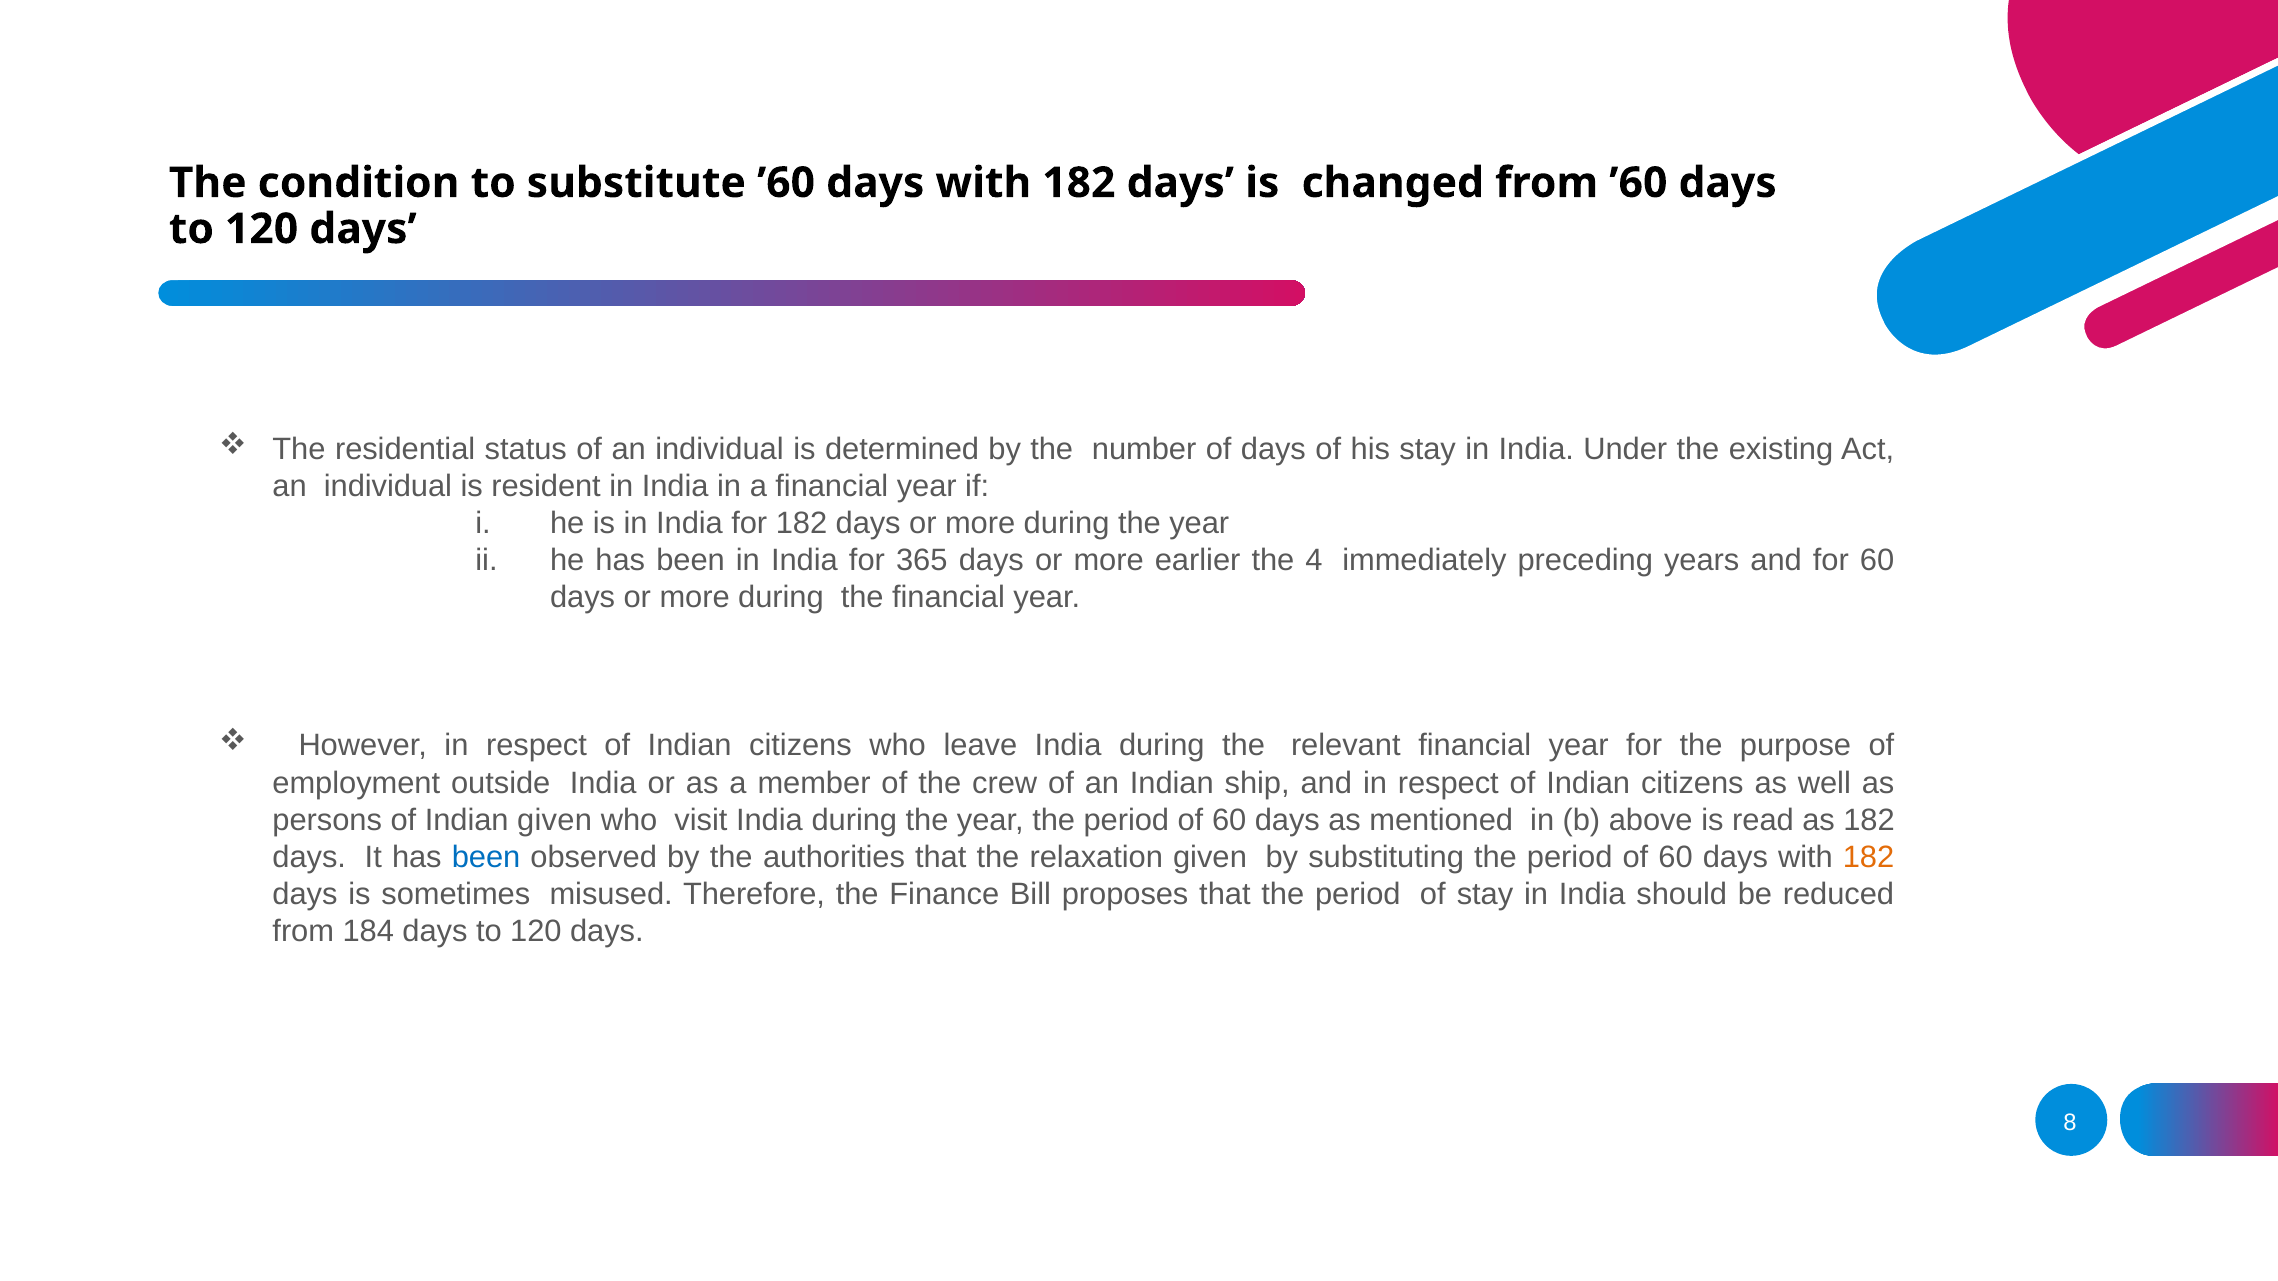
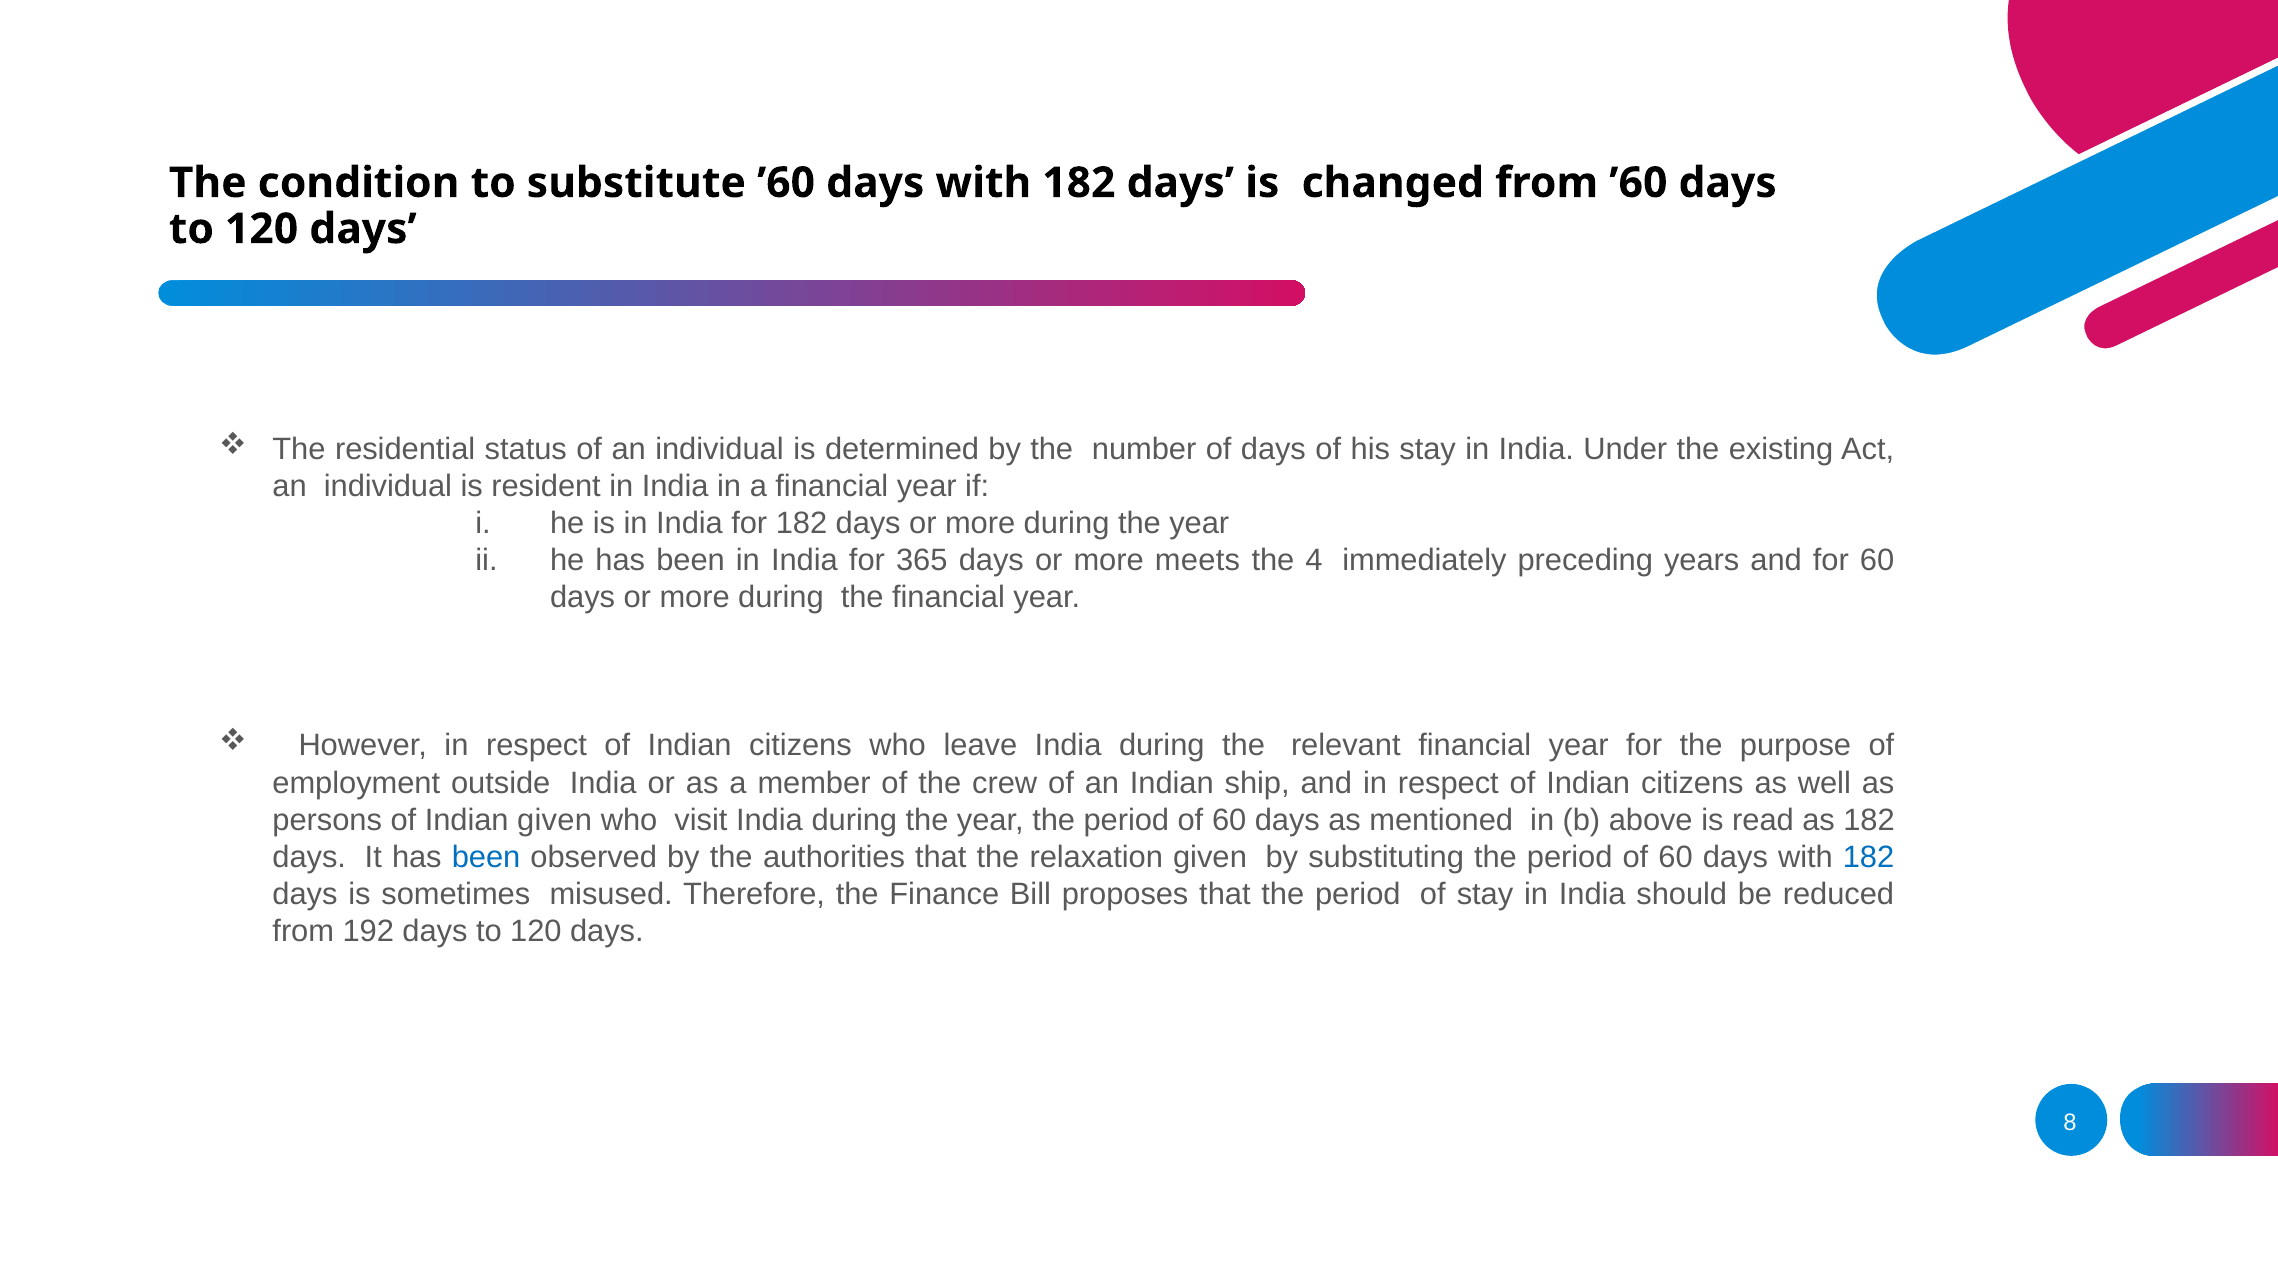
earlier: earlier -> meets (1197, 561)
182 colour: orange -> blue (1869, 857)
184: 184 -> 192 (368, 931)
